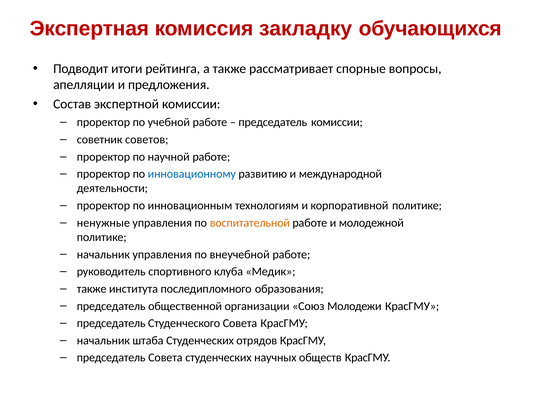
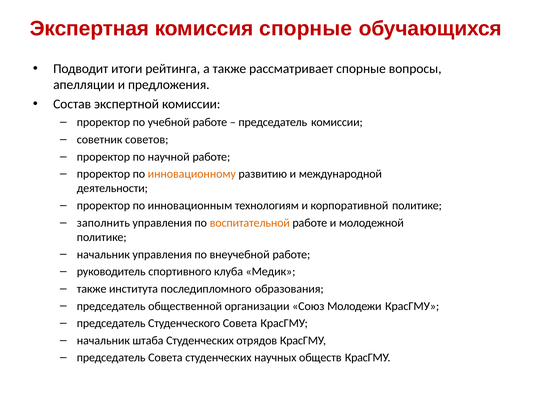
комиссия закладку: закладку -> спорные (306, 28)
инновационному colour: blue -> orange (192, 174)
ненужные: ненужные -> заполнить (103, 223)
